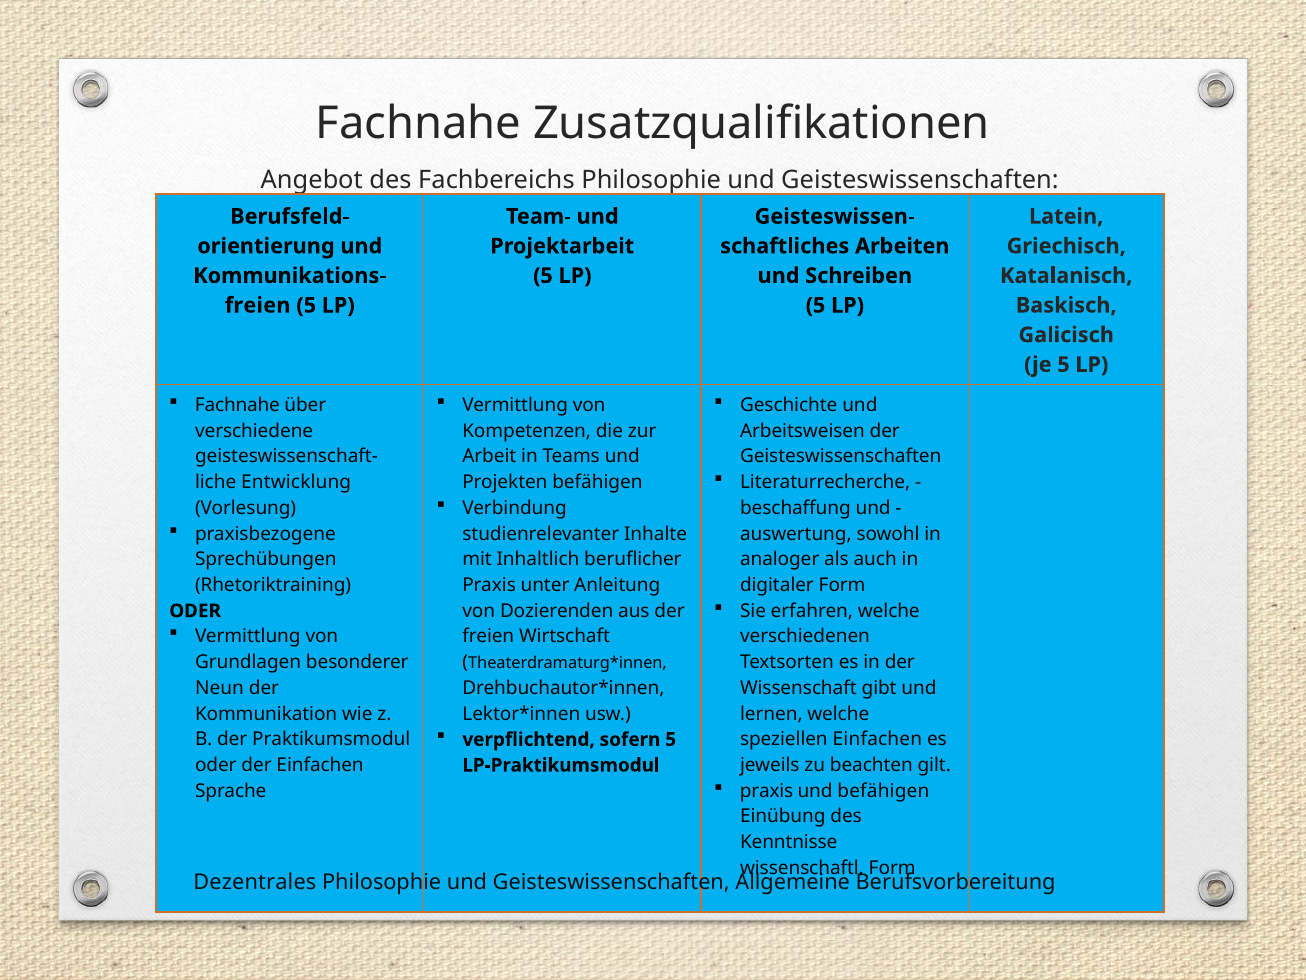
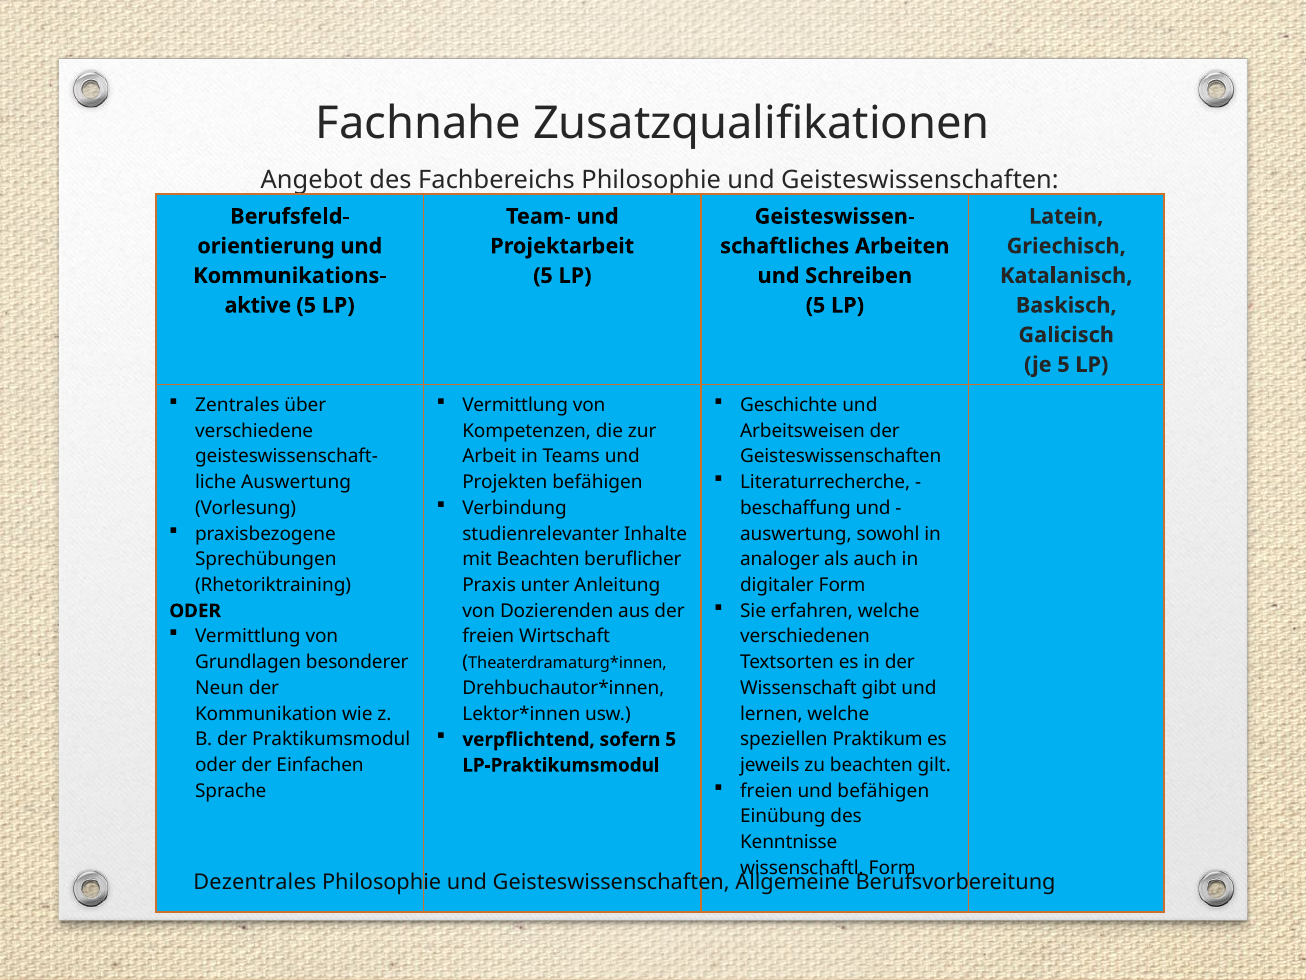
freien: freien -> aktive (258, 305)
Fachnahe: Fachnahe -> Zentrales (237, 405)
Entwicklung: Entwicklung -> Auswertung (296, 482)
mit Inhaltlich: Inhaltlich -> Beachten (538, 559)
speziellen Einfachen: Einfachen -> Praktikum (878, 739)
praxis: praxis -> freien (766, 791)
